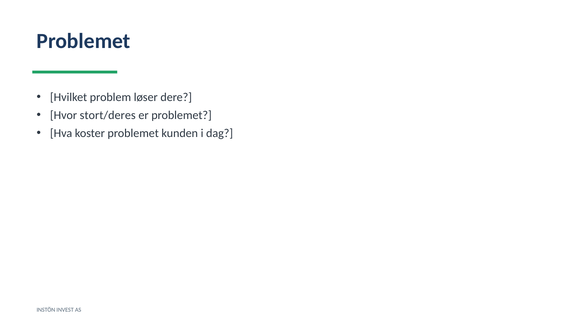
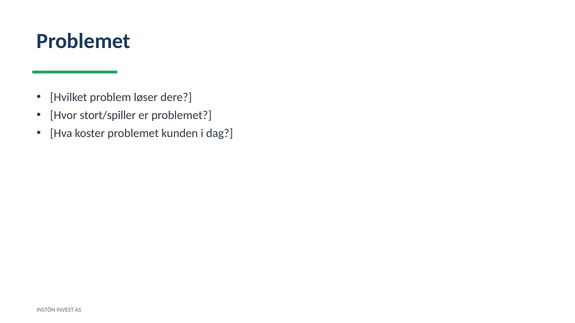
stort/deres: stort/deres -> stort/spiller (108, 115)
